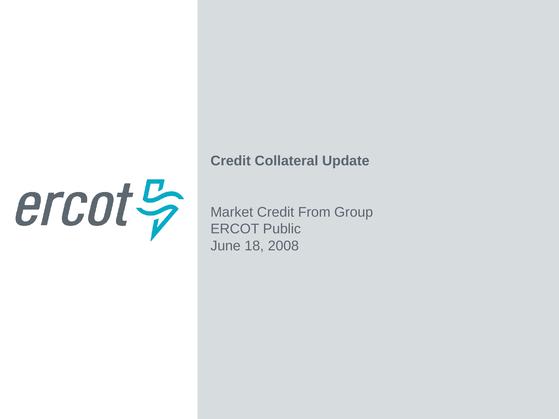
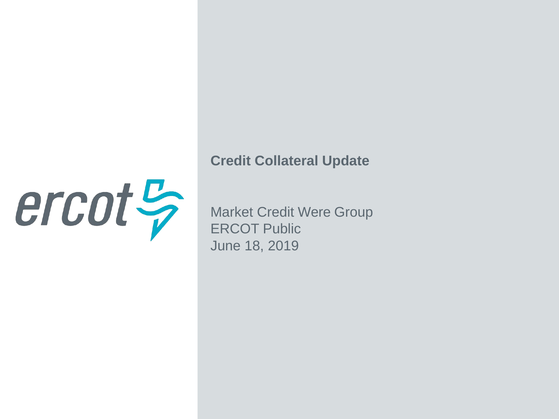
From: From -> Were (314, 212)
2008: 2008 -> 2019 (283, 246)
